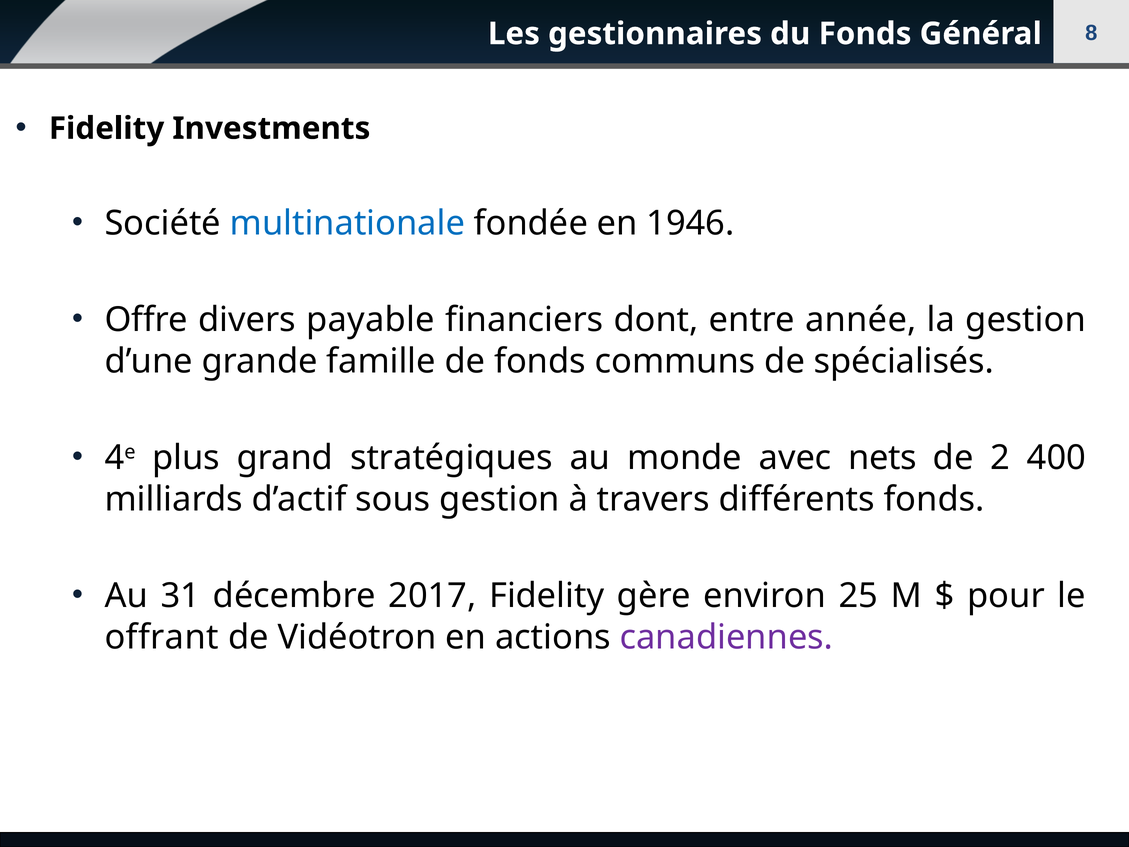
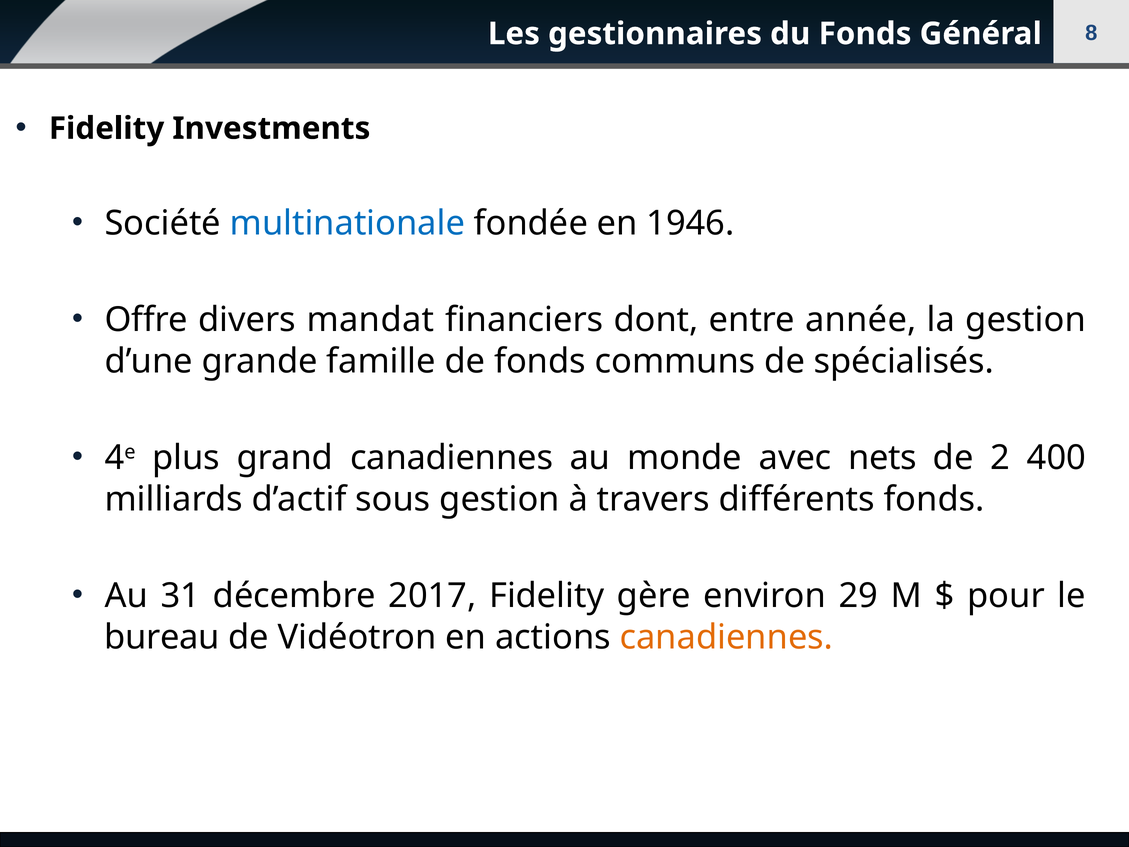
payable: payable -> mandat (370, 320)
grand stratégiques: stratégiques -> canadiennes (452, 458)
25: 25 -> 29 (858, 596)
offrant: offrant -> bureau (162, 637)
canadiennes colour: purple -> orange (726, 637)
